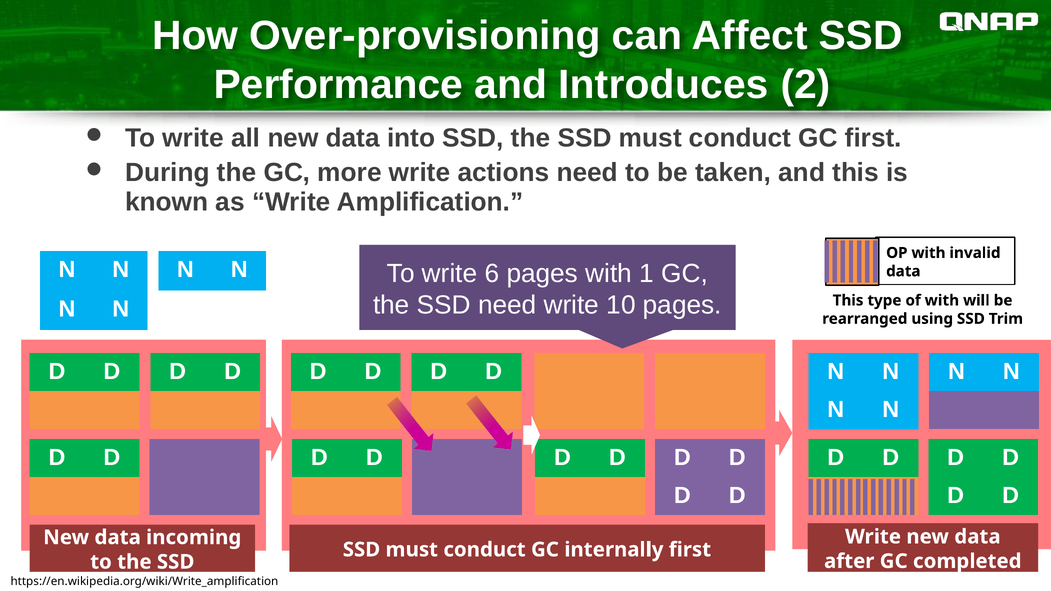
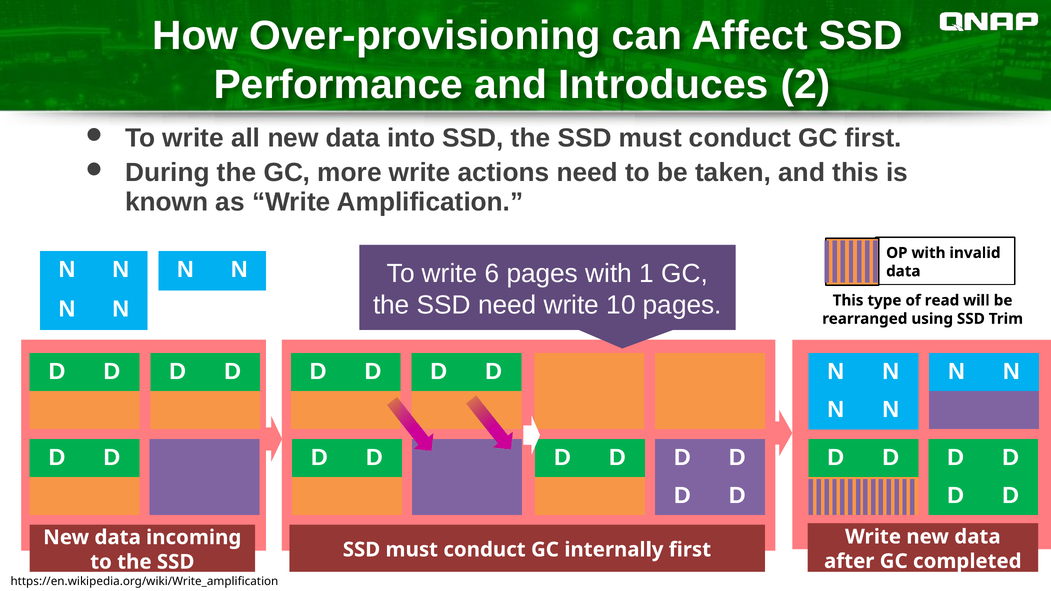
of with: with -> read (942, 301)
